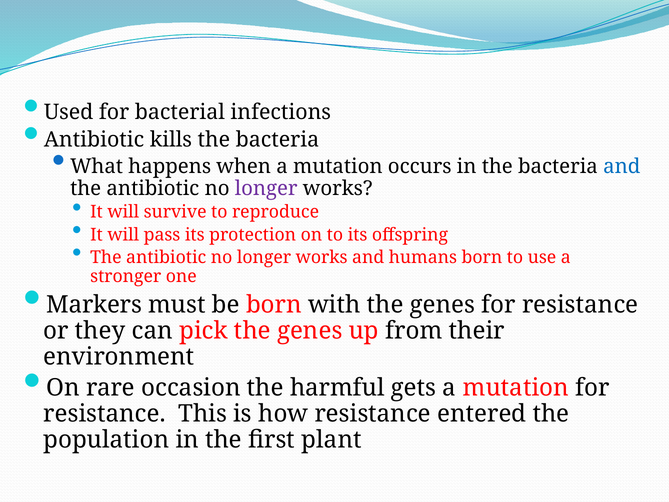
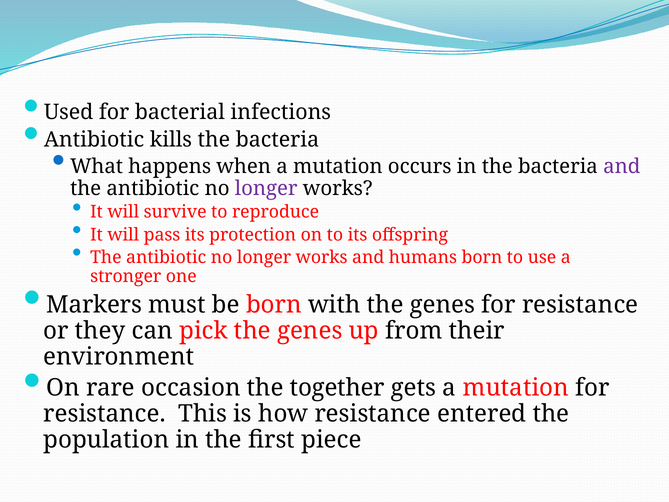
and colour: blue -> purple (622, 166)
harmful: harmful -> together (337, 388)
plant: plant -> piece (331, 440)
